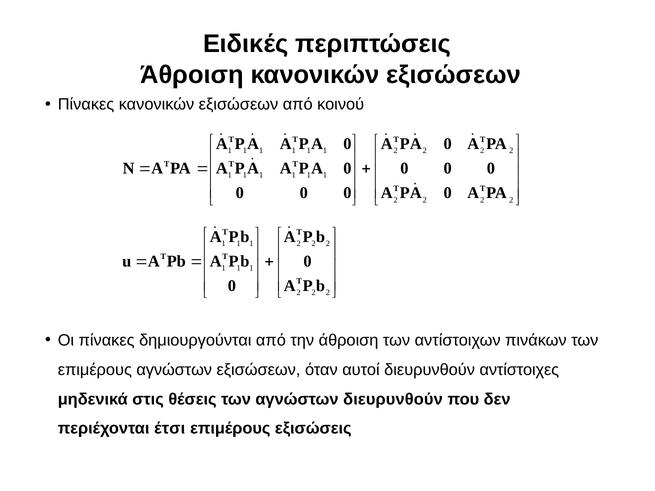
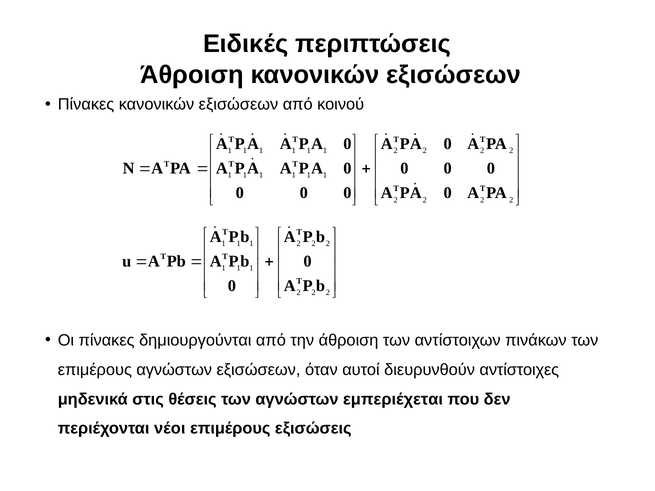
αγνώστων διευρυνθούν: διευρυνθούν -> εμπεριέχεται (393, 399)
έτσι: έτσι -> νέοι (170, 429)
